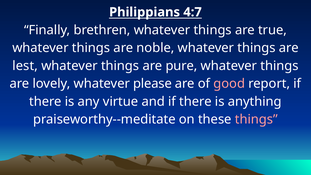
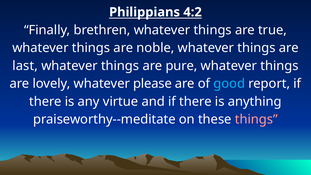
4:7: 4:7 -> 4:2 (193, 12)
lest: lest -> last (25, 66)
good colour: pink -> light blue (229, 84)
